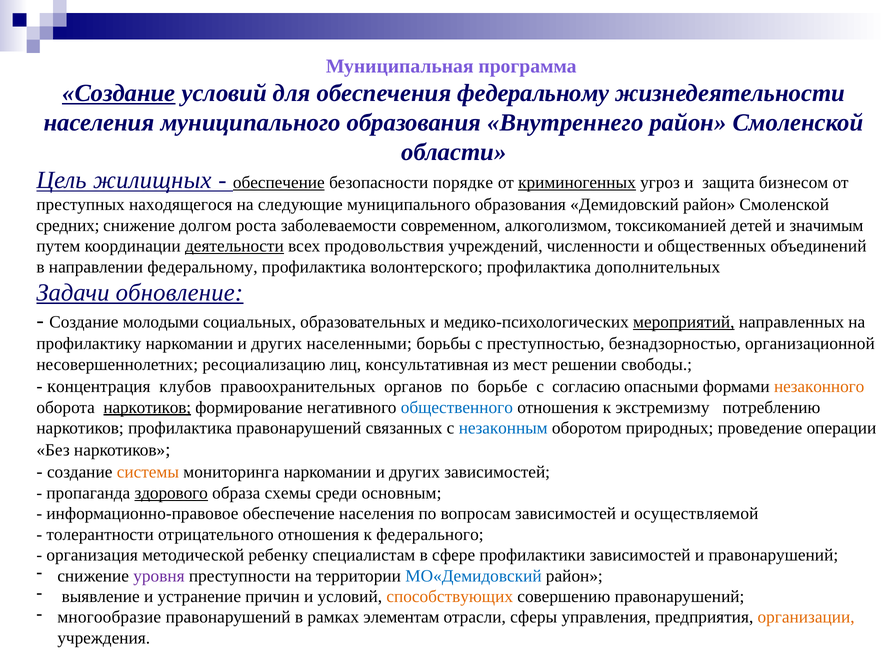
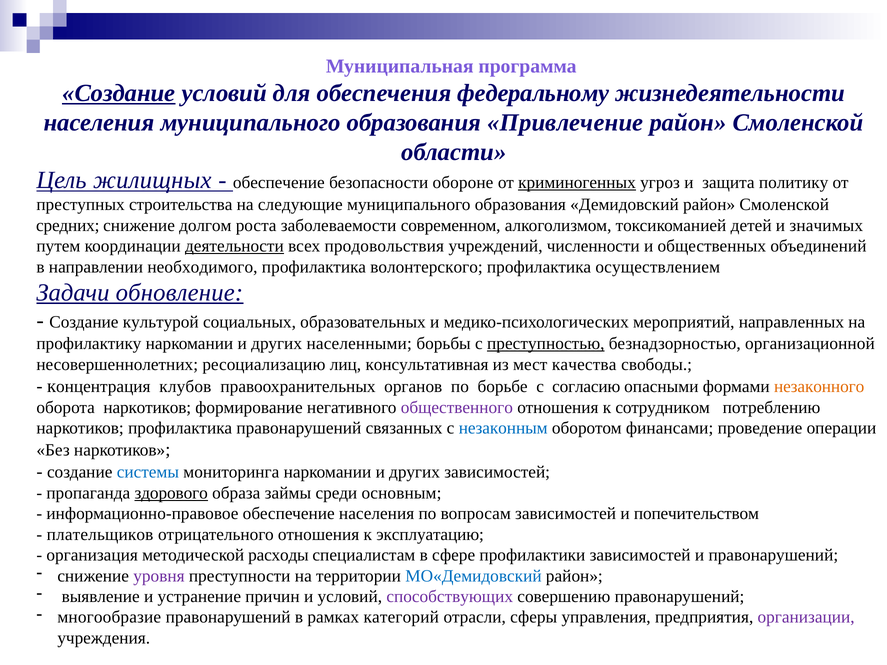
Внутреннего: Внутреннего -> Привлечение (565, 123)
обеспечение underline: present -> none (279, 183)
порядке: порядке -> обороне (463, 183)
бизнесом: бизнесом -> политику (794, 183)
находящегося: находящегося -> строительства (181, 205)
значимым: значимым -> значимых (826, 226)
направлении федеральному: федеральному -> необходимого (202, 267)
дополнительных: дополнительных -> осуществлением (658, 267)
молодыми: молодыми -> культурой (161, 322)
мероприятий underline: present -> none (684, 322)
преступностью underline: none -> present (546, 344)
решении: решении -> качества (584, 365)
наркотиков underline: present -> none (147, 407)
общественного colour: blue -> purple (457, 407)
экстремизму: экстремизму -> сотрудником (663, 407)
природных: природных -> финансами (670, 428)
системы colour: orange -> blue (148, 472)
схемы: схемы -> займы (288, 493)
осуществляемой: осуществляемой -> попечительством (696, 514)
толерантности: толерантности -> плательщиков (100, 535)
федерального: федерального -> эксплуатацию (430, 535)
ребенку: ребенку -> расходы (278, 555)
способствующих colour: orange -> purple (450, 597)
элементам: элементам -> категорий (401, 618)
организации colour: orange -> purple (806, 618)
